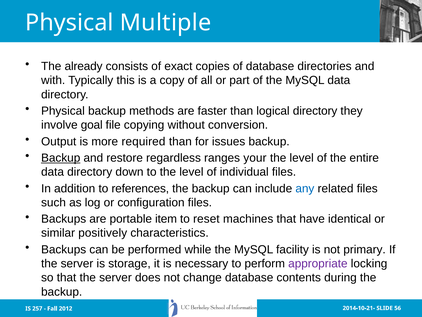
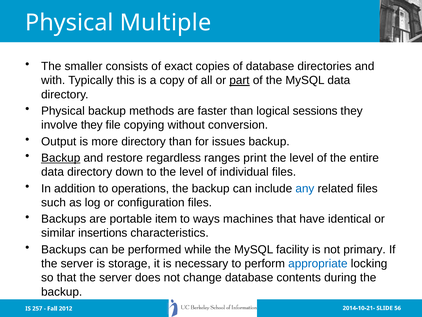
already: already -> smaller (84, 66)
part underline: none -> present (239, 80)
logical directory: directory -> sessions (315, 111)
involve goal: goal -> they (92, 125)
more required: required -> directory (144, 141)
your: your -> print (255, 158)
references: references -> operations (140, 188)
reset: reset -> ways (206, 219)
positively: positively -> insertions (103, 233)
appropriate colour: purple -> blue (318, 263)
